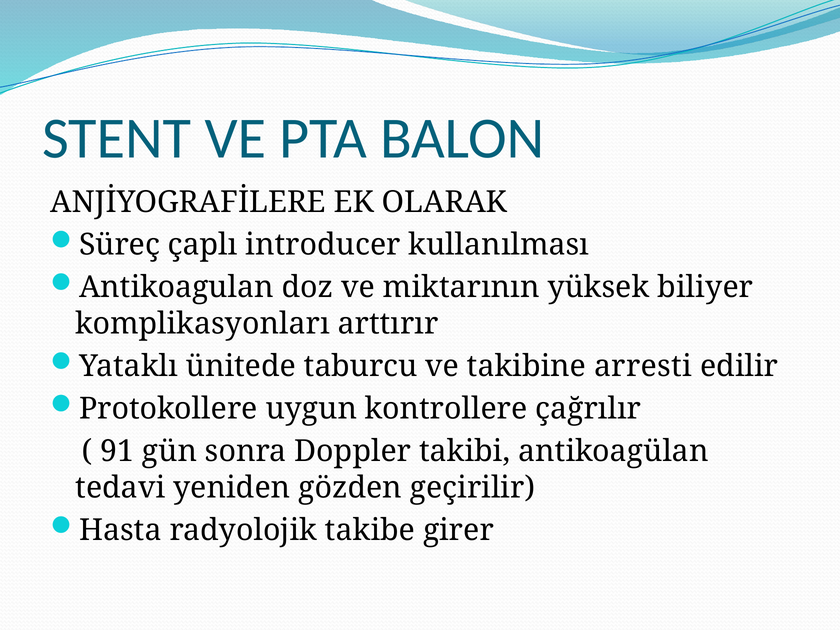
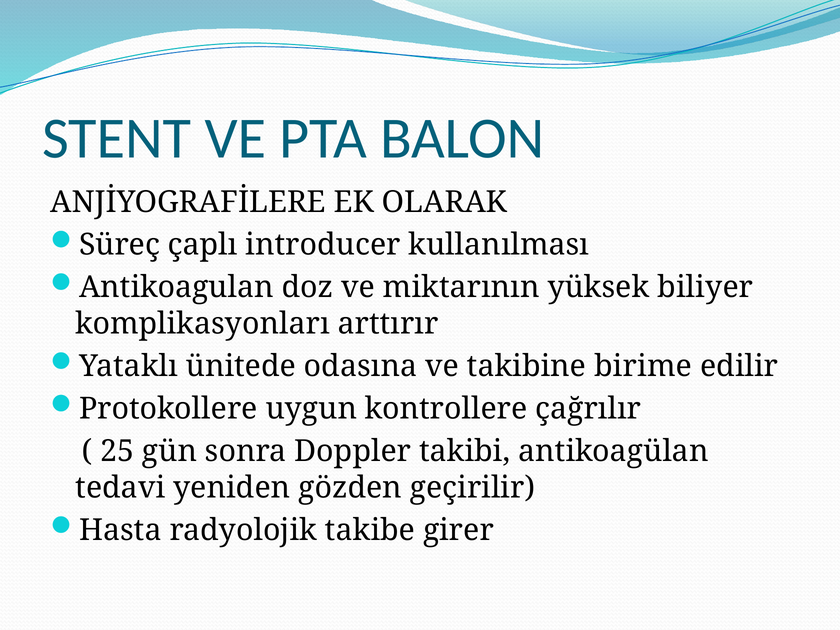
taburcu: taburcu -> odasına (361, 366)
arresti: arresti -> birime (643, 366)
91: 91 -> 25 (117, 451)
